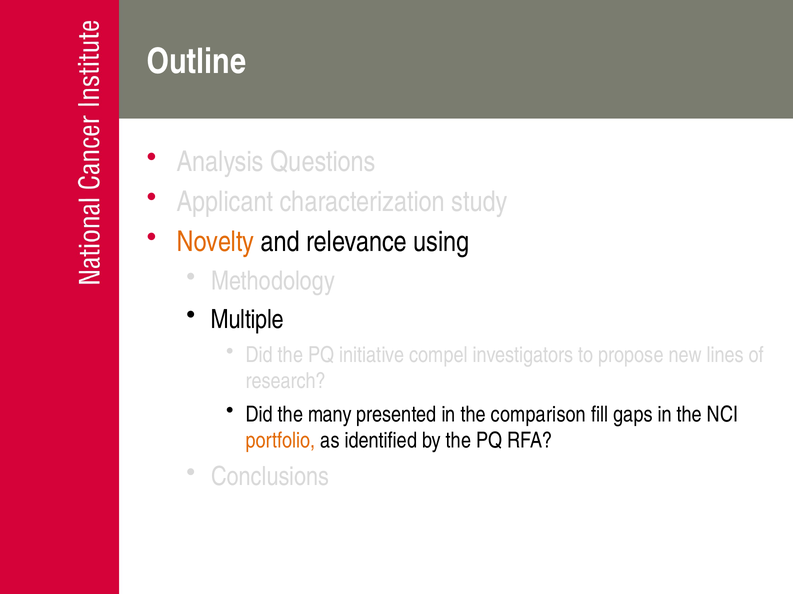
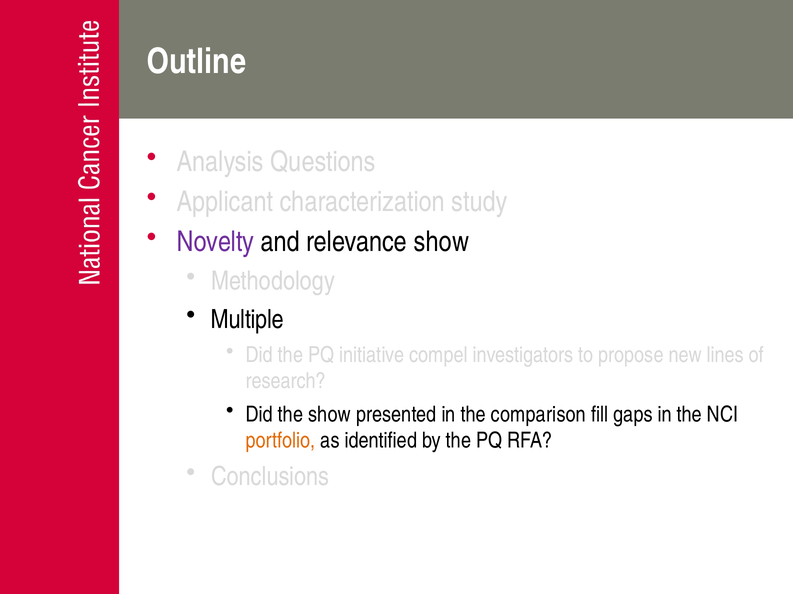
Novelty colour: orange -> purple (215, 242)
relevance using: using -> show (441, 242)
the many: many -> show (330, 415)
